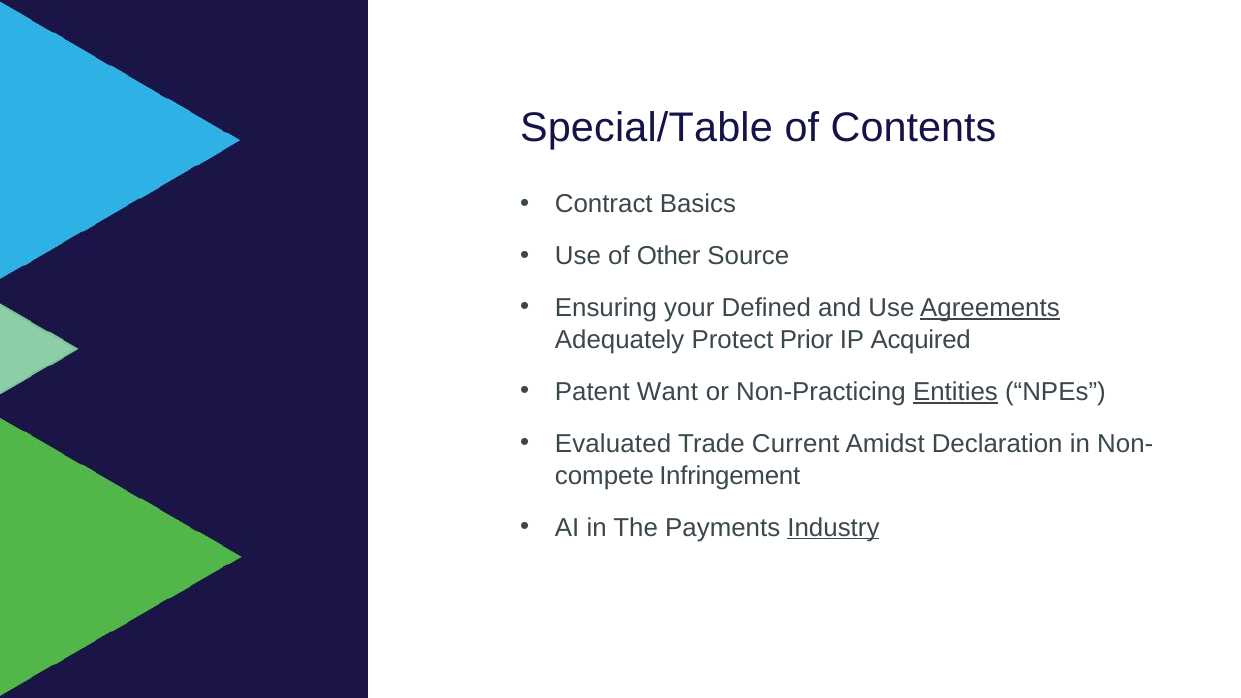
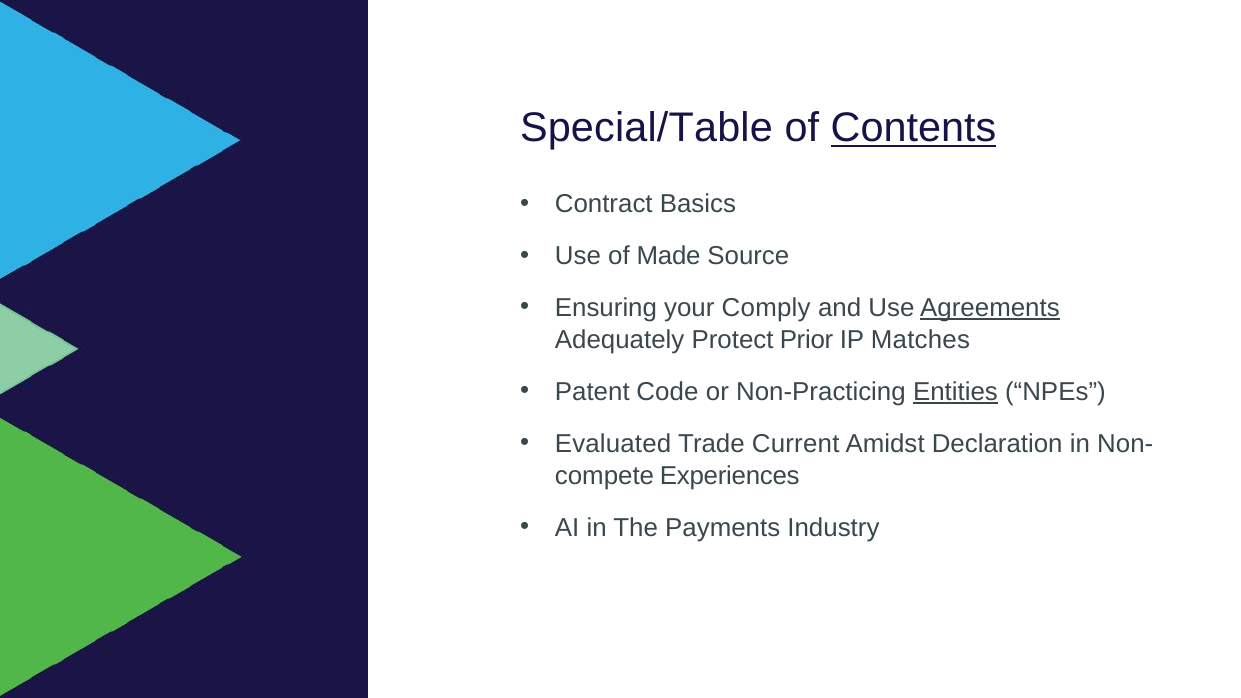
Contents underline: none -> present (913, 128)
Other: Other -> Made (669, 256)
Defined: Defined -> Comply (766, 308)
Acquired: Acquired -> Matches (920, 340)
Want: Want -> Code (668, 392)
Infringement: Infringement -> Experiences (730, 476)
Industry underline: present -> none (833, 528)
